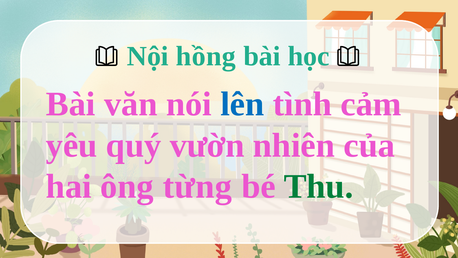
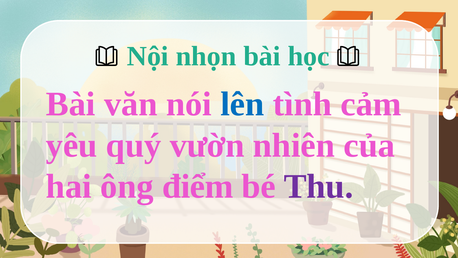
hồng: hồng -> nhọn (206, 56)
từng: từng -> điểm (198, 186)
Thu colour: green -> purple (319, 186)
